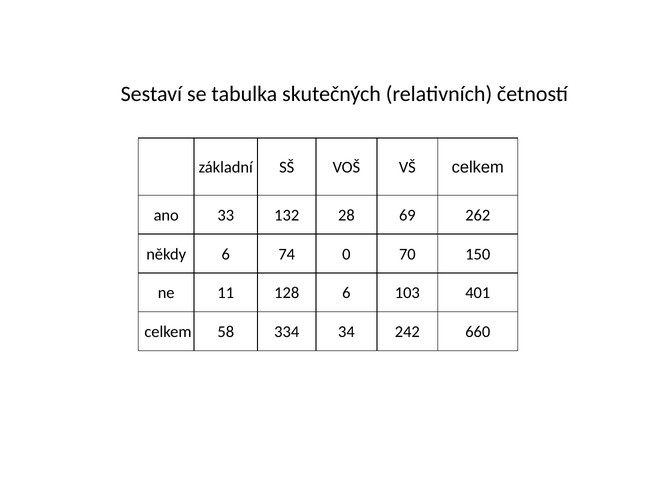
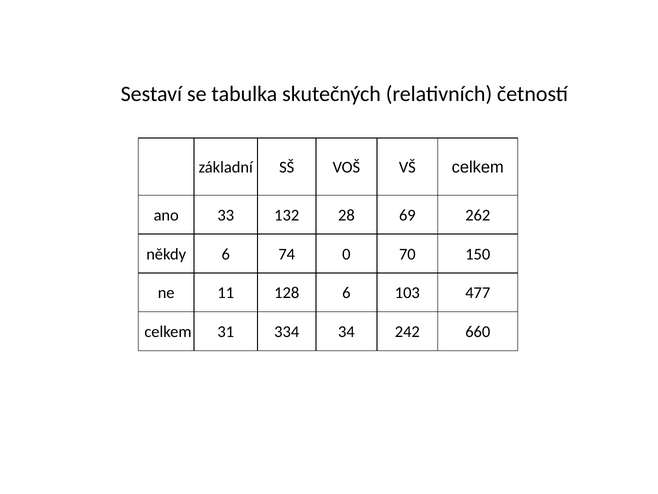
401: 401 -> 477 (478, 293)
58: 58 -> 31 (226, 331)
